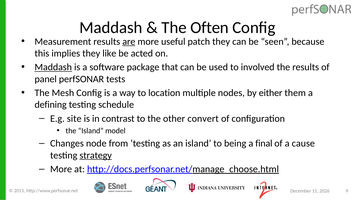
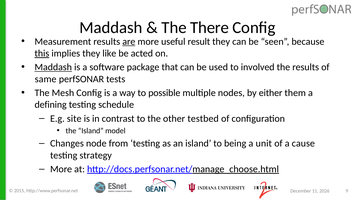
Often: Often -> There (210, 28)
patch: patch -> result (199, 41)
this underline: none -> present (42, 53)
panel: panel -> same (46, 79)
location: location -> possible (164, 93)
convert: convert -> testbed (203, 118)
final: final -> unit (264, 143)
strategy underline: present -> none (96, 155)
